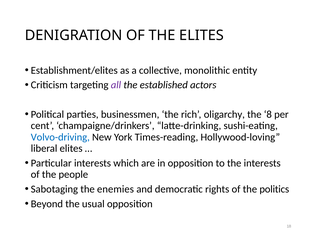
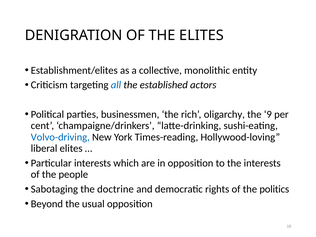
all colour: purple -> blue (116, 85)
8: 8 -> 9 (268, 114)
enemies: enemies -> doctrine (115, 189)
